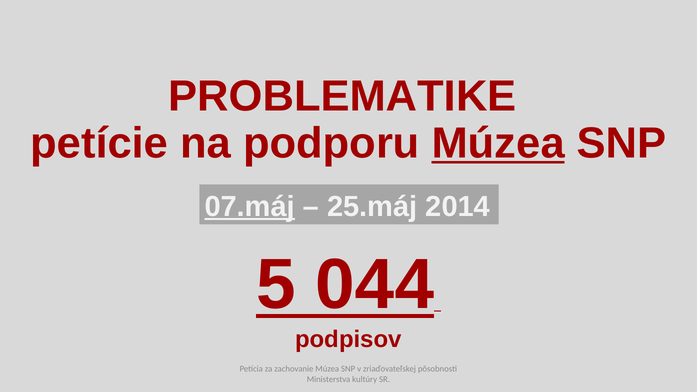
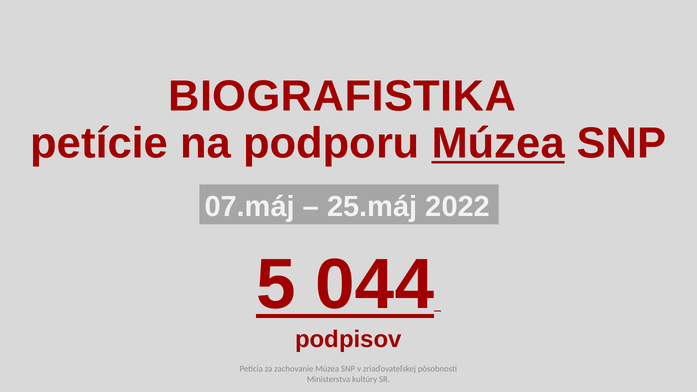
PROBLEMATIKE: PROBLEMATIKE -> BIOGRAFISTIKA (342, 96)
07.máj underline: present -> none (250, 206)
2014: 2014 -> 2022 (458, 206)
